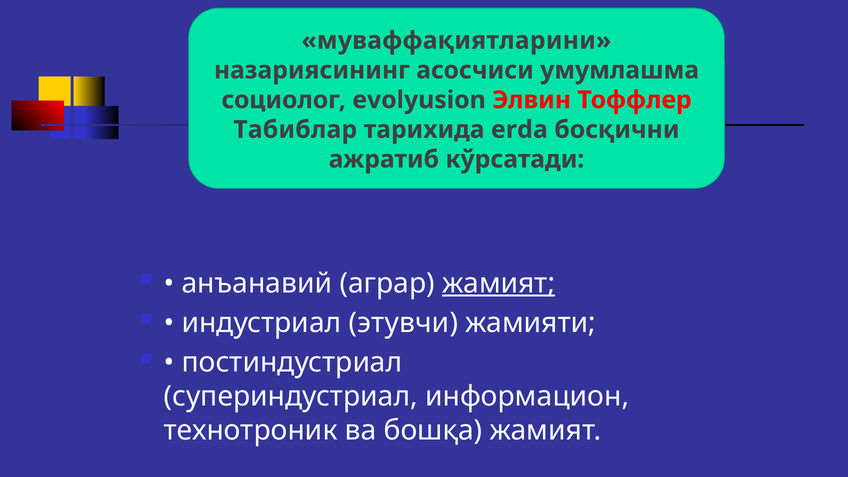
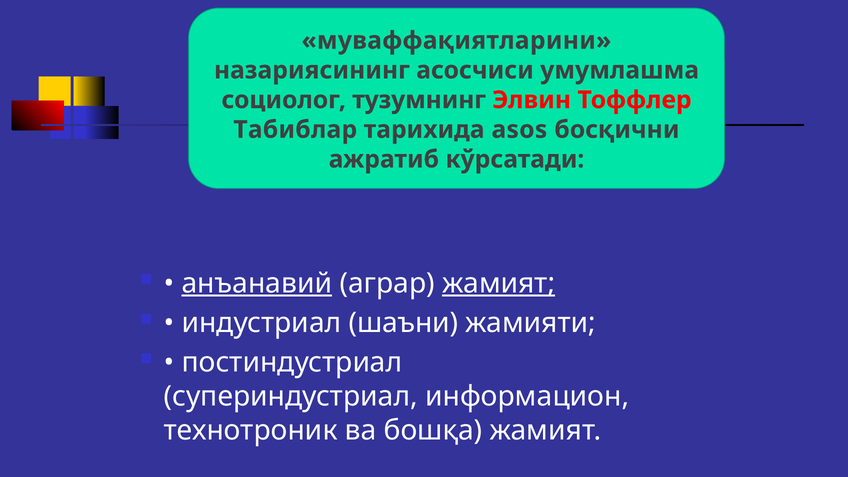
evolyusion: evolyusion -> тузумнинг (419, 100)
erda: erda -> asos (519, 130)
анъанавий underline: none -> present (257, 283)
этувчи: этувчи -> шаъни (403, 323)
